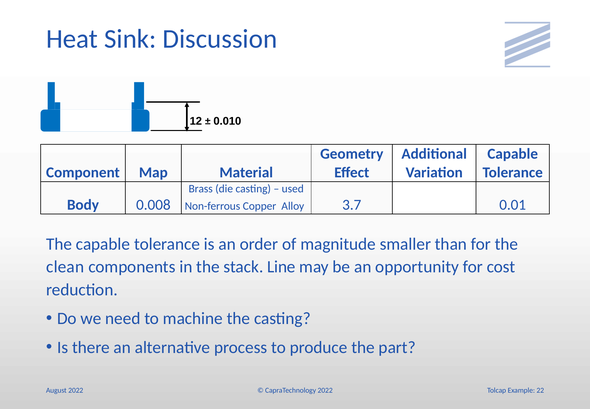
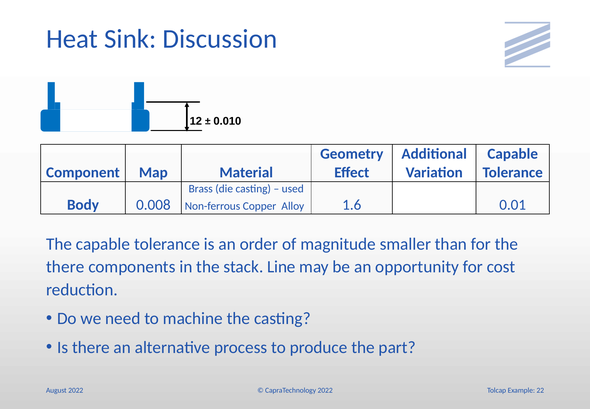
3.7: 3.7 -> 1.6 (352, 205)
clean: clean -> there (65, 267)
